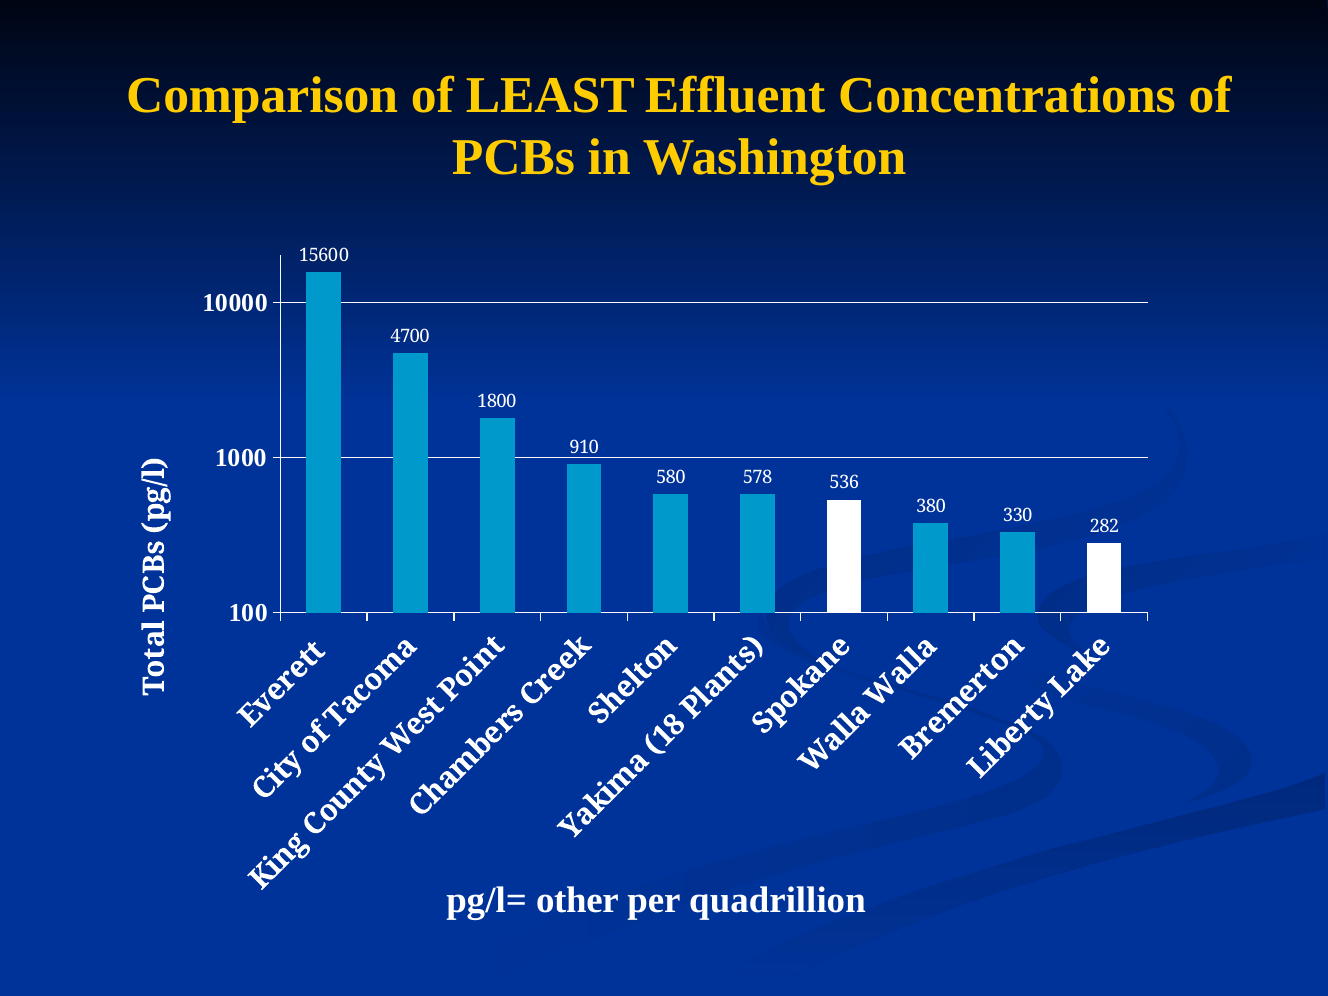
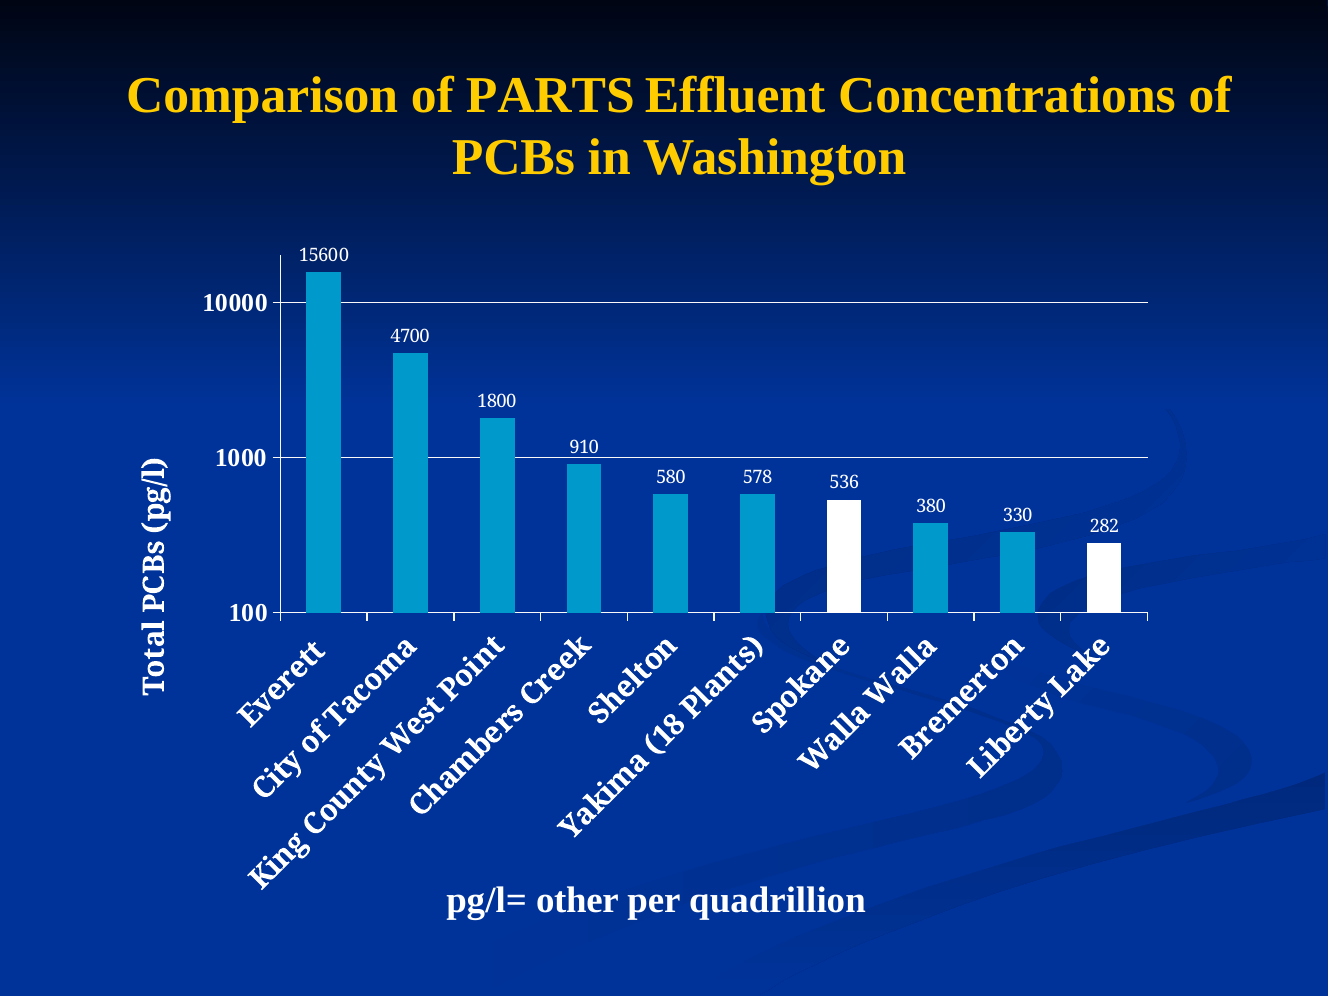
LEAST: LEAST -> PARTS (550, 95)
